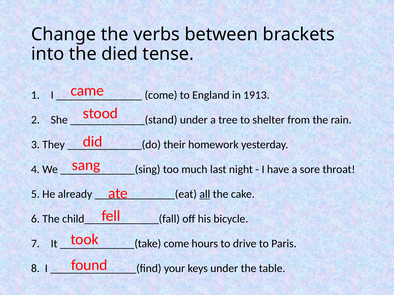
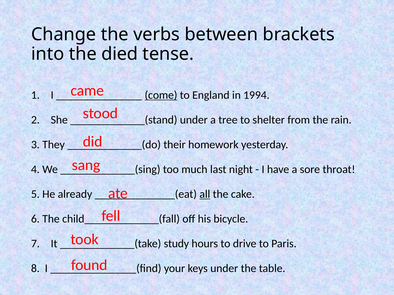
come underline: none -> present (161, 95)
1913: 1913 -> 1994 (256, 95)
come: come -> study (176, 244)
